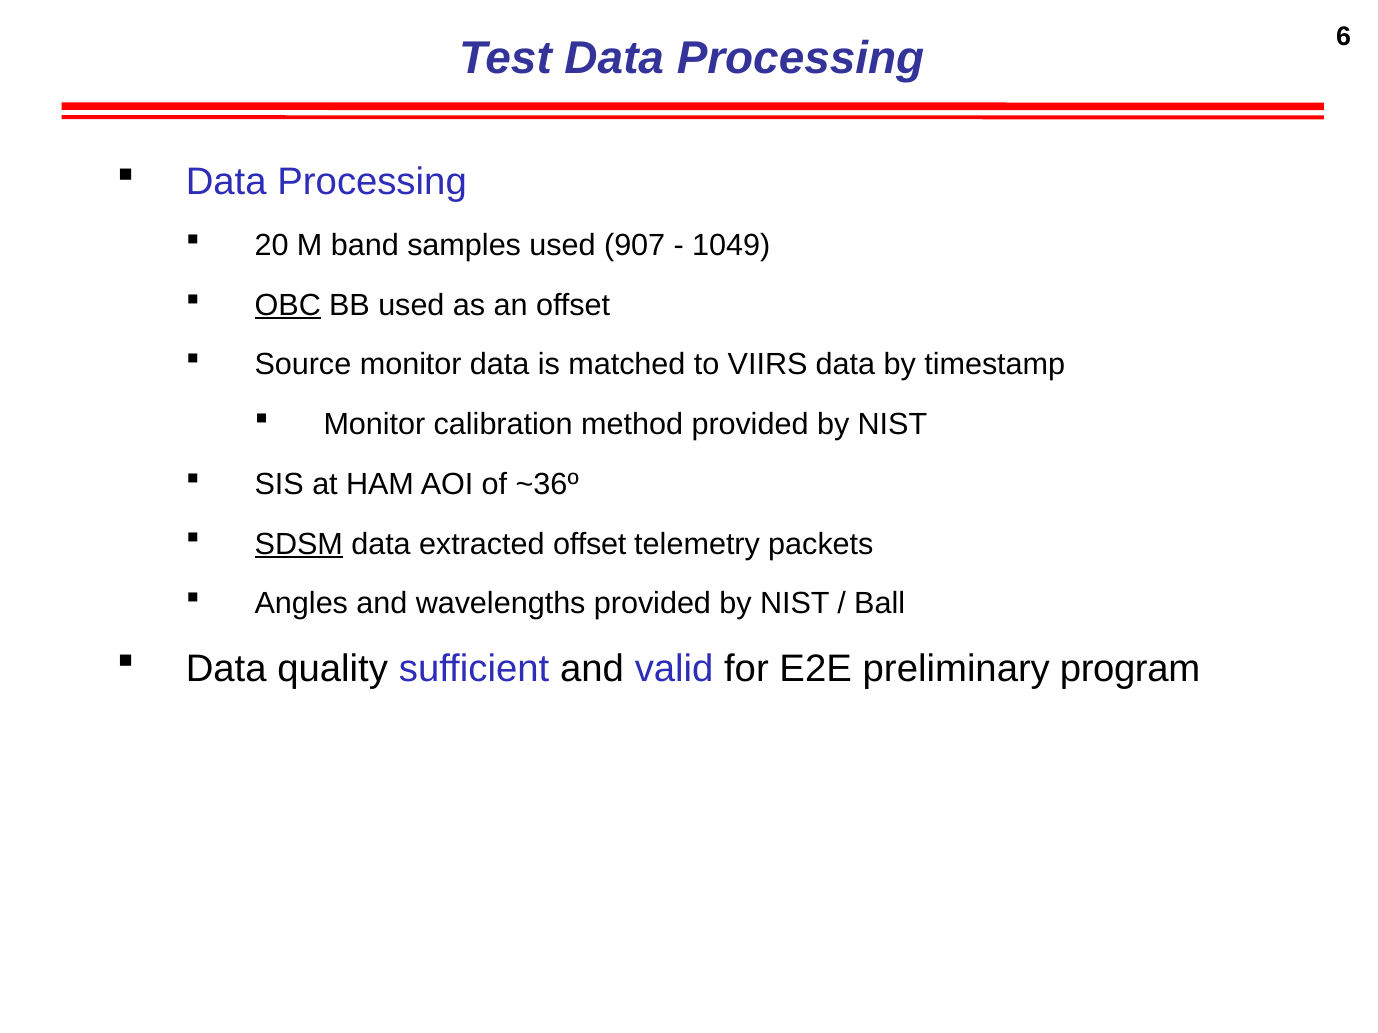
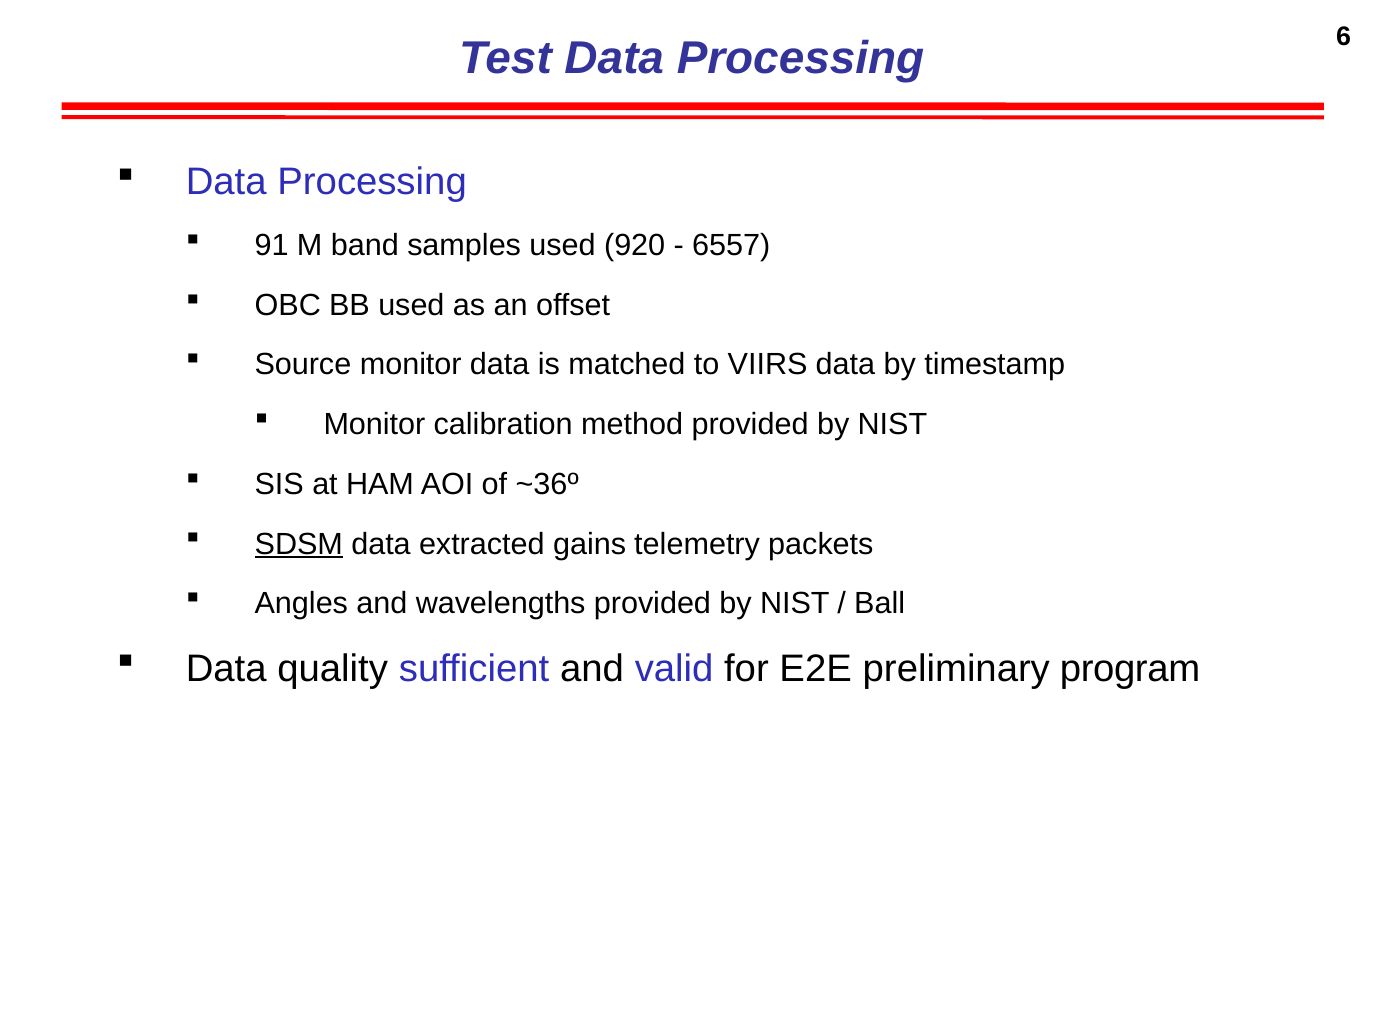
20: 20 -> 91 (272, 246)
907: 907 -> 920 (635, 246)
1049: 1049 -> 6557 (731, 246)
OBC underline: present -> none (288, 305)
extracted offset: offset -> gains (590, 544)
